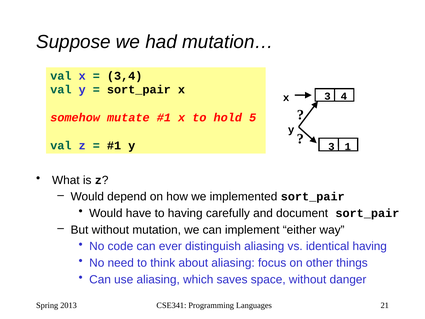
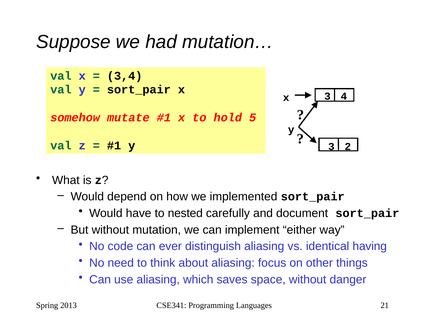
1: 1 -> 2 (348, 146)
to having: having -> nested (185, 213)
